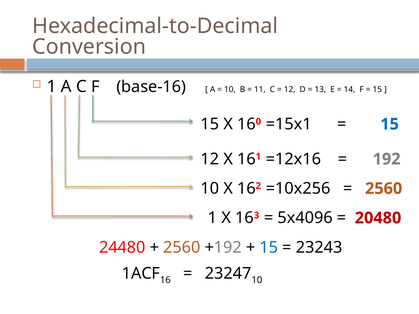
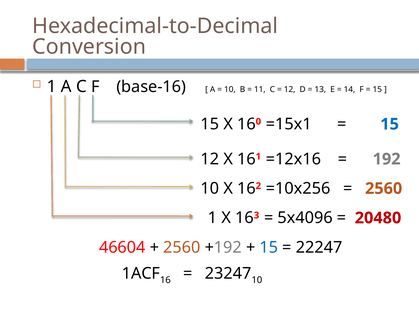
24480: 24480 -> 46604 (122, 248)
23243: 23243 -> 22247 (319, 248)
